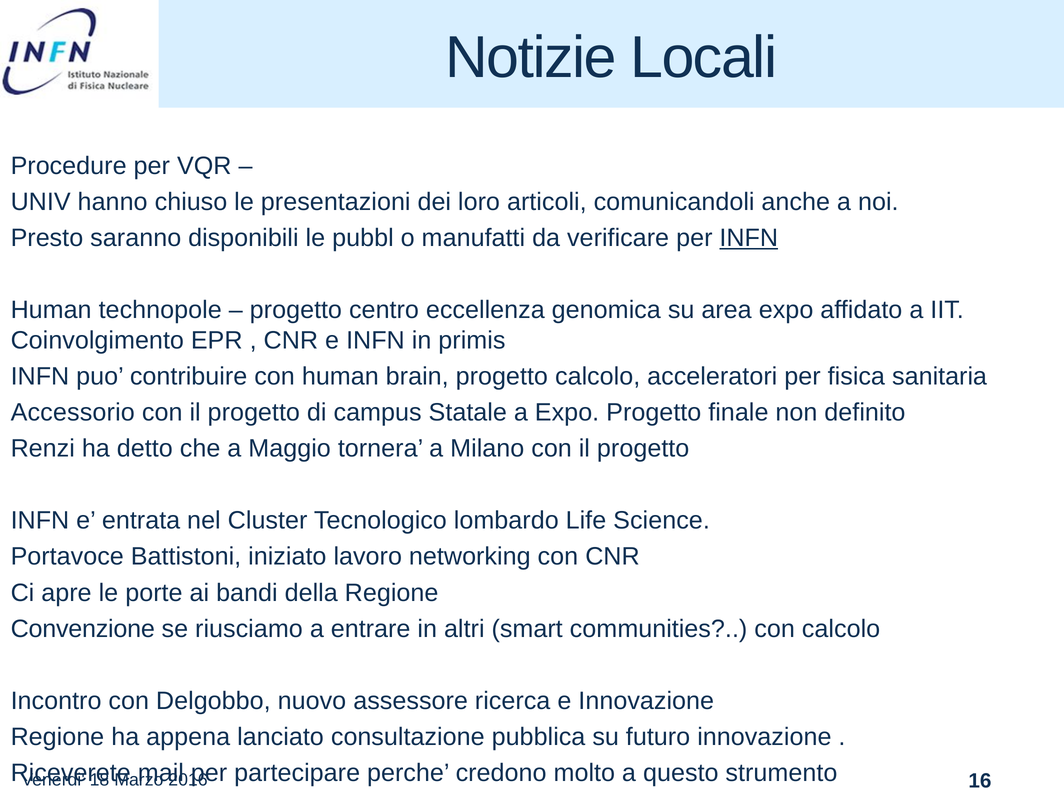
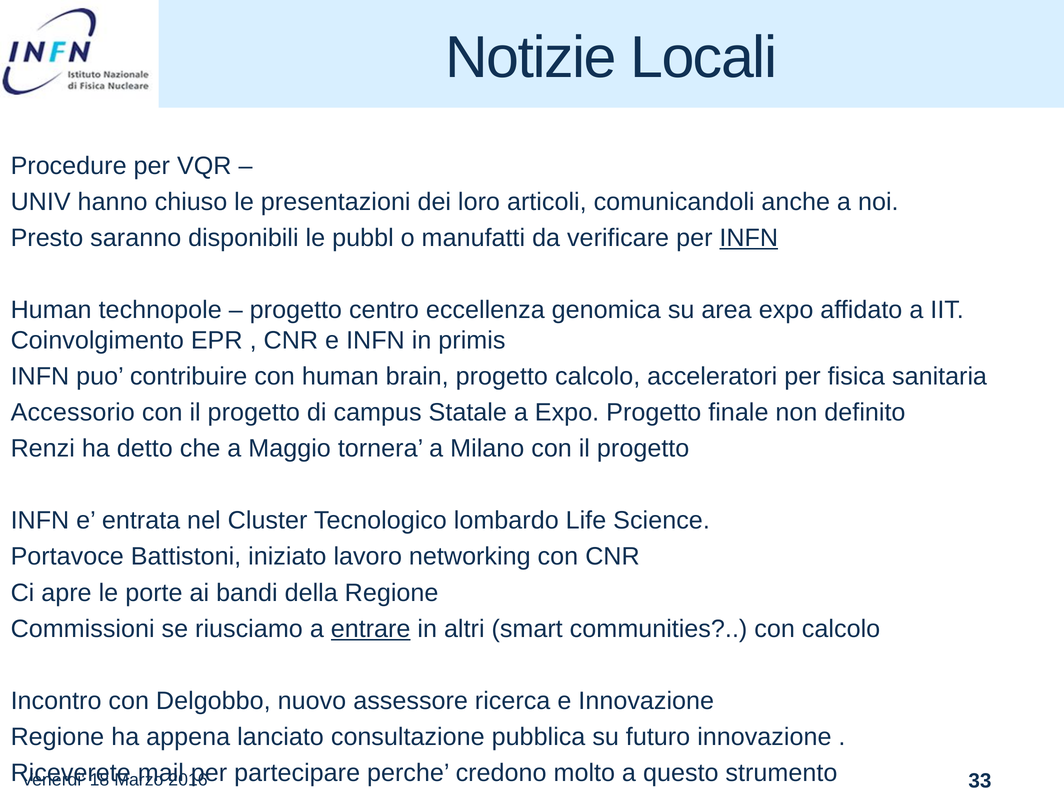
Convenzione: Convenzione -> Commissioni (83, 629)
entrare underline: none -> present (371, 629)
16: 16 -> 33 (980, 781)
